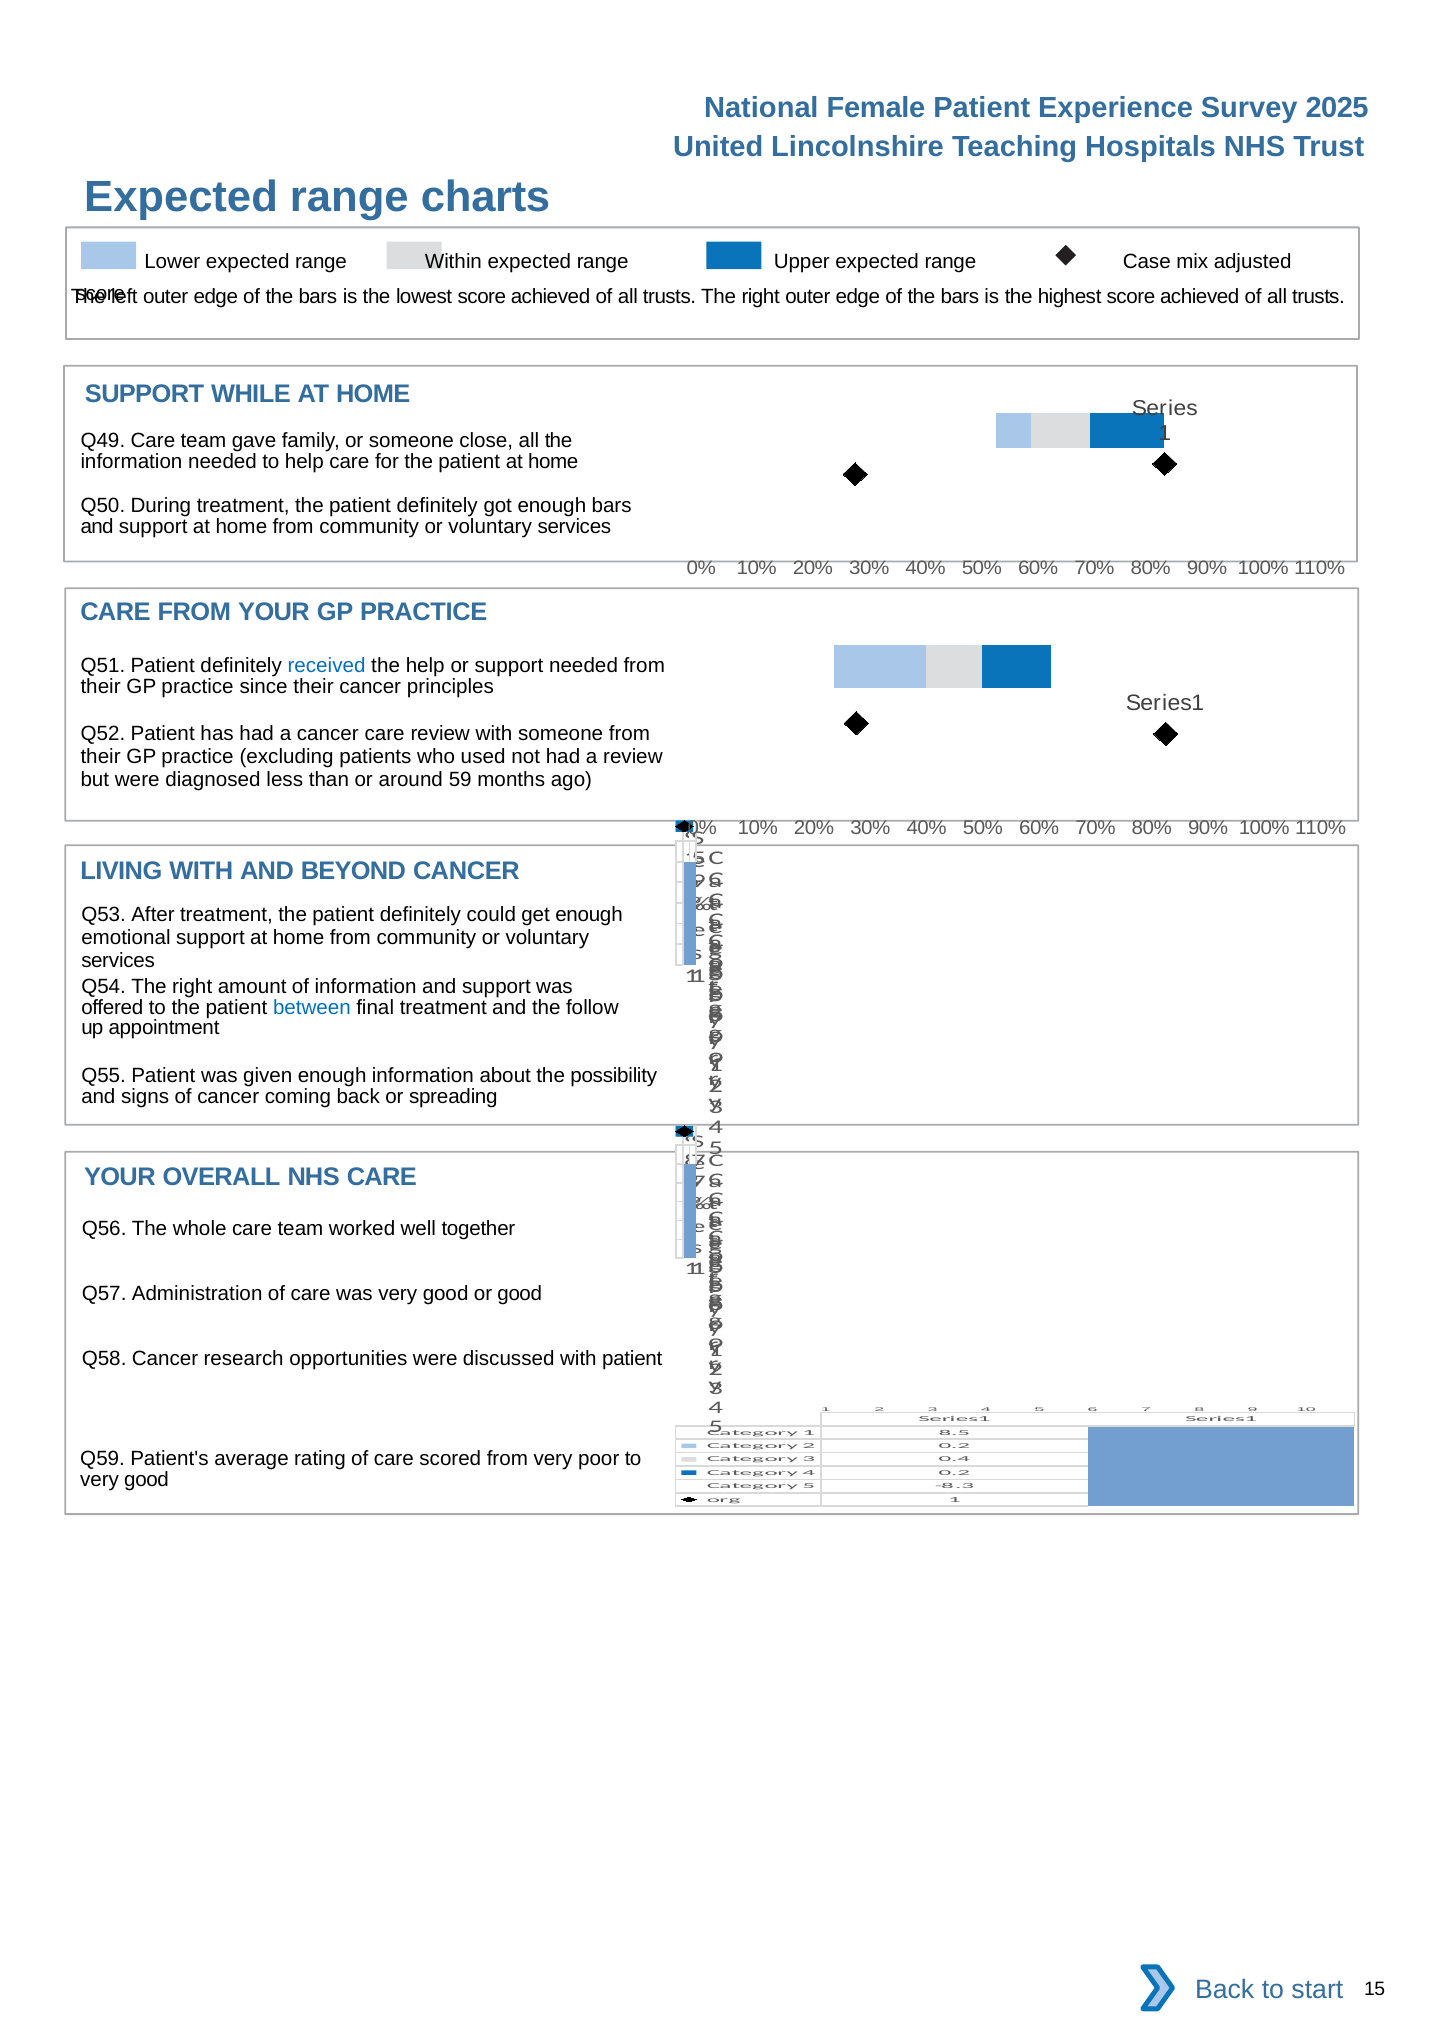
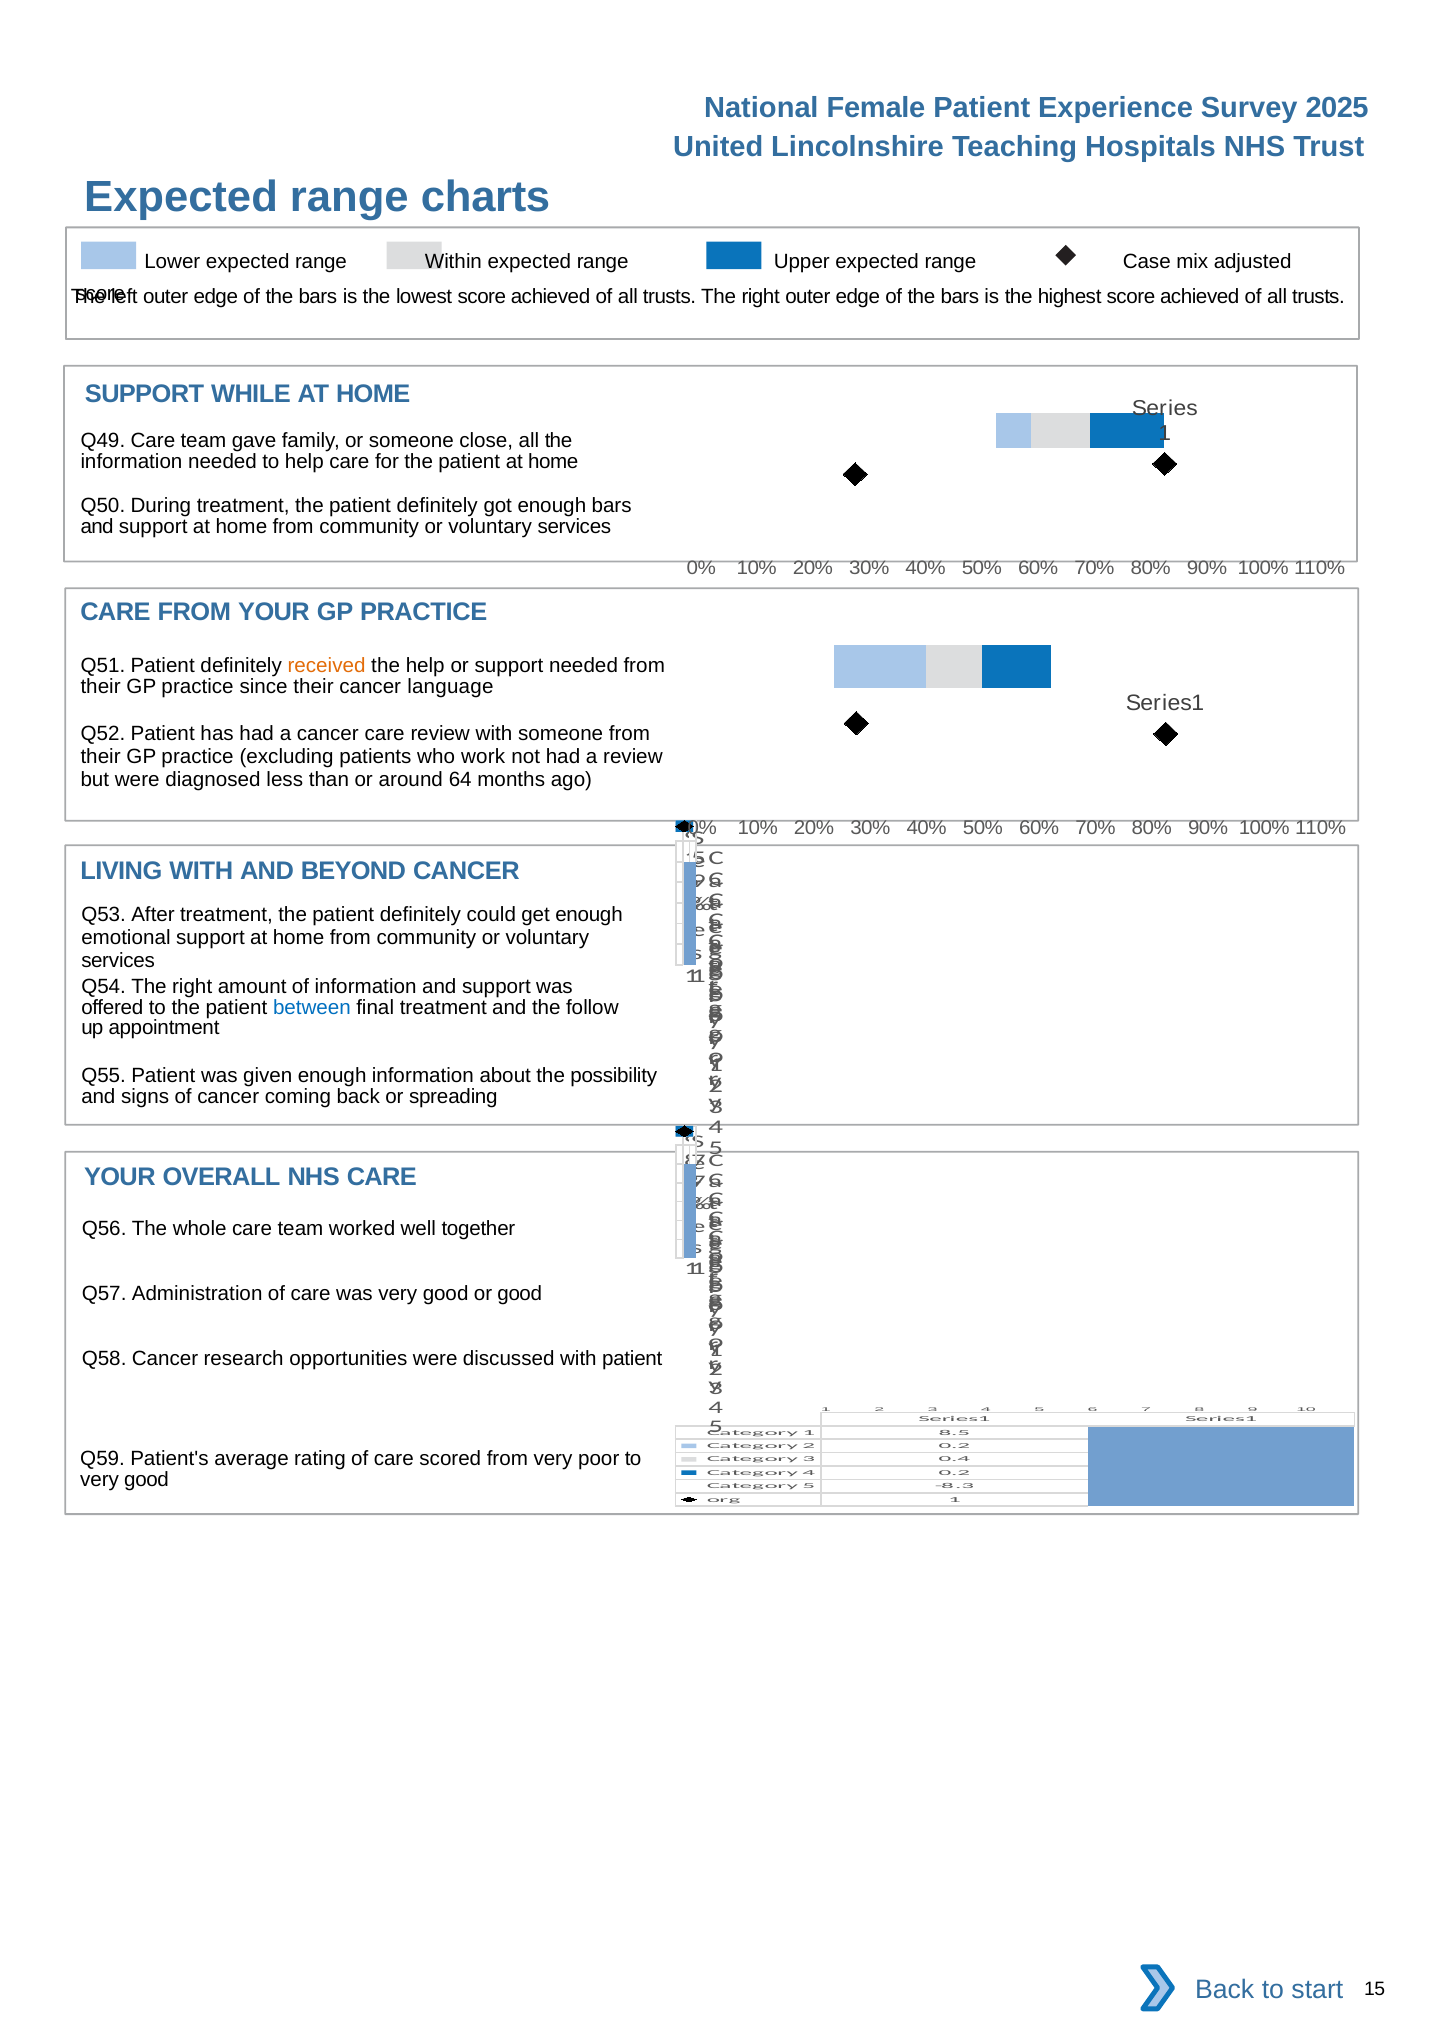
received colour: blue -> orange (327, 666)
principles: principles -> language (450, 687)
used: used -> work (483, 757)
59: 59 -> 64 (460, 780)
